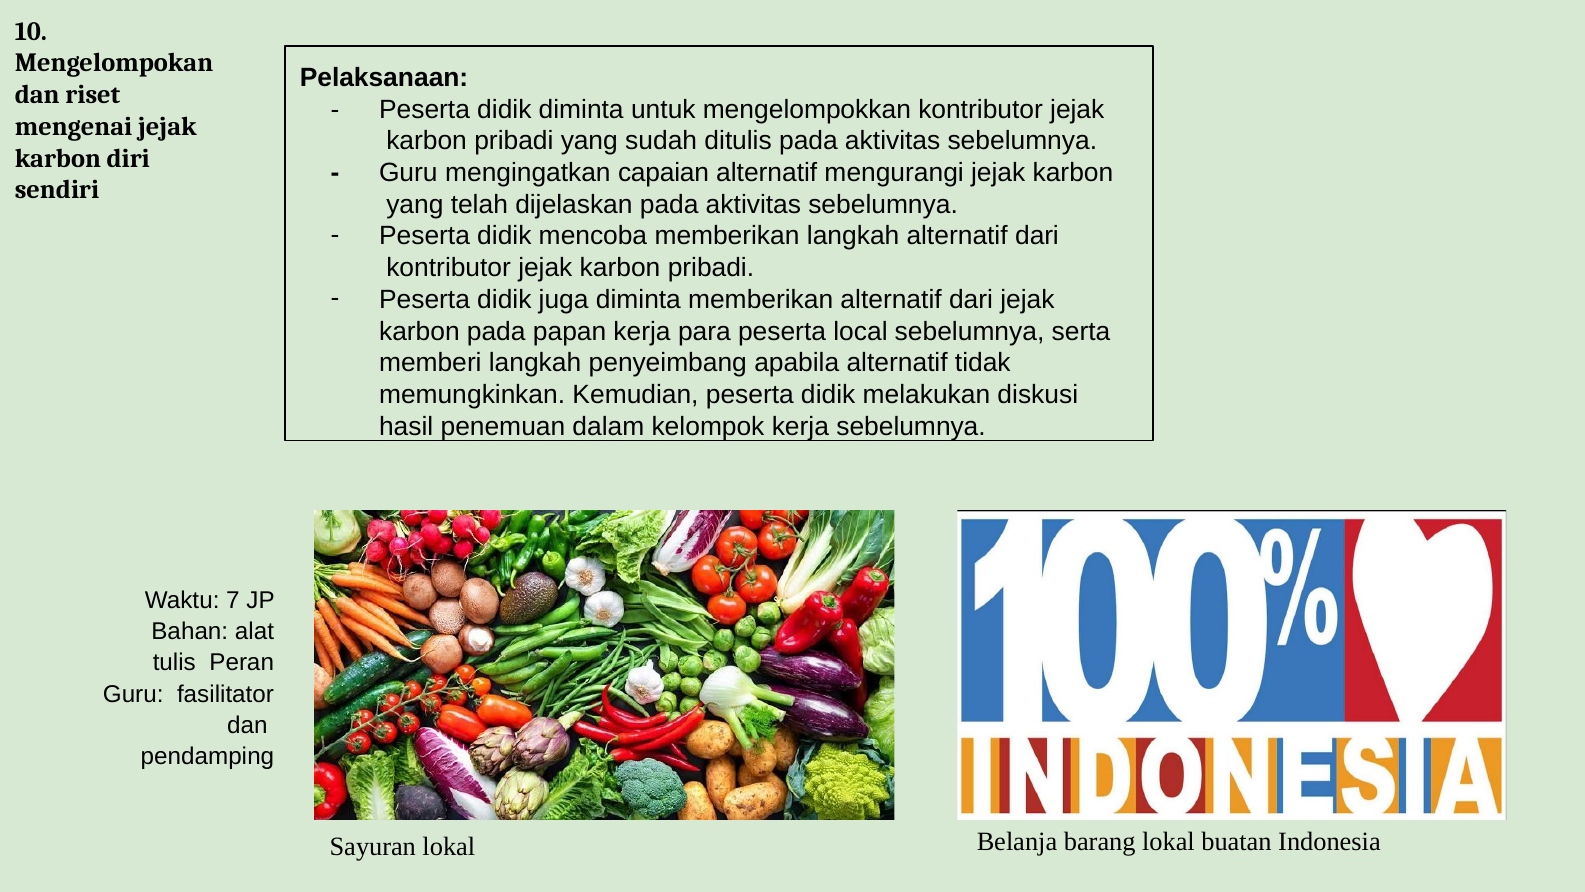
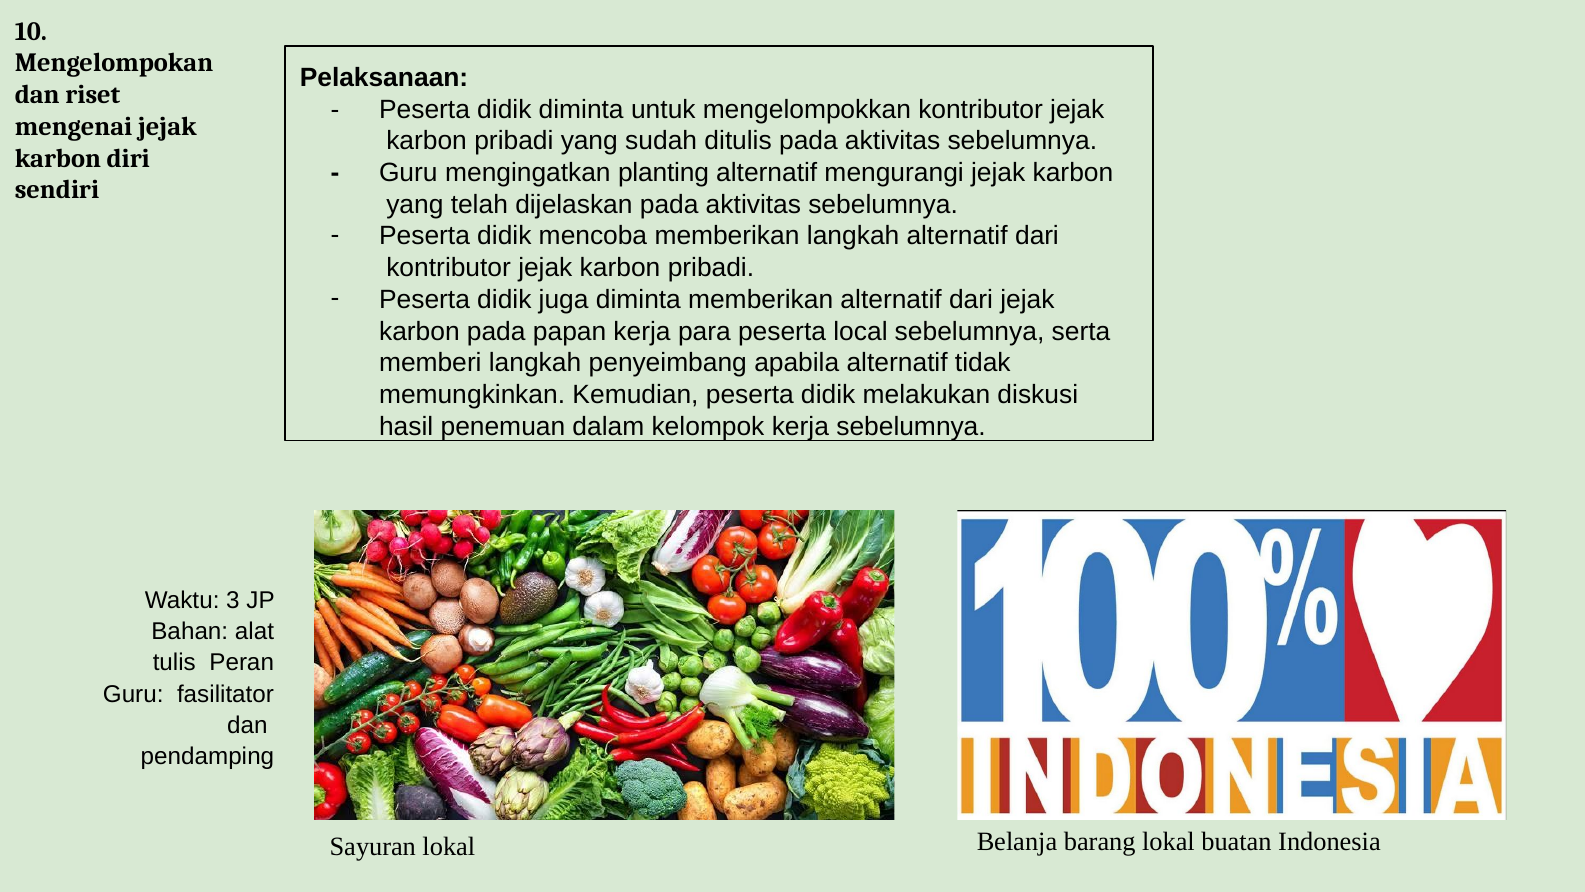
capaian: capaian -> planting (664, 173)
7: 7 -> 3 (233, 601)
